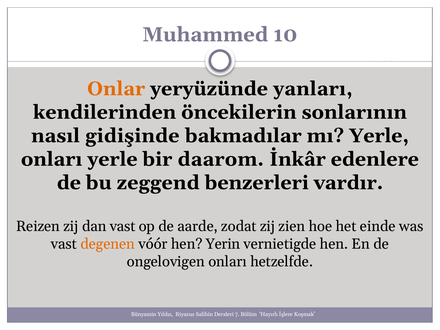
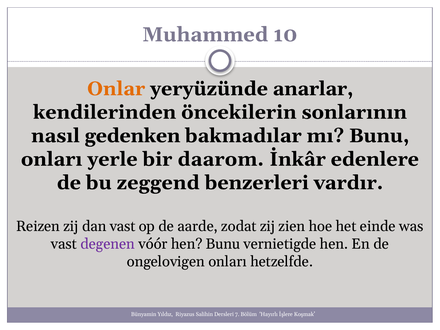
yanları: yanları -> anarlar (313, 89)
gidişinde: gidişinde -> gedenken (133, 136)
mı Yerle: Yerle -> Bunu (379, 136)
degenen colour: orange -> purple (108, 244)
hen Yerin: Yerin -> Bunu (223, 244)
